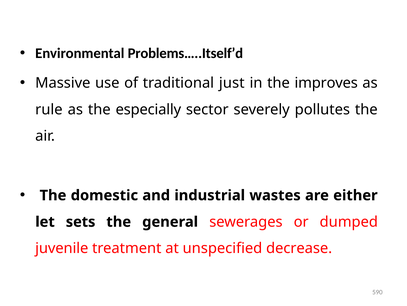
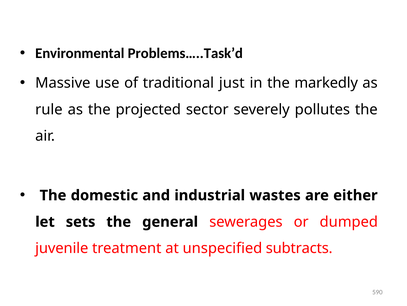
Problems…..Itself’d: Problems…..Itself’d -> Problems…..Task’d (185, 53)
improves: improves -> markedly (326, 83)
especially: especially -> projected (148, 109)
decrease: decrease -> subtracts (299, 248)
